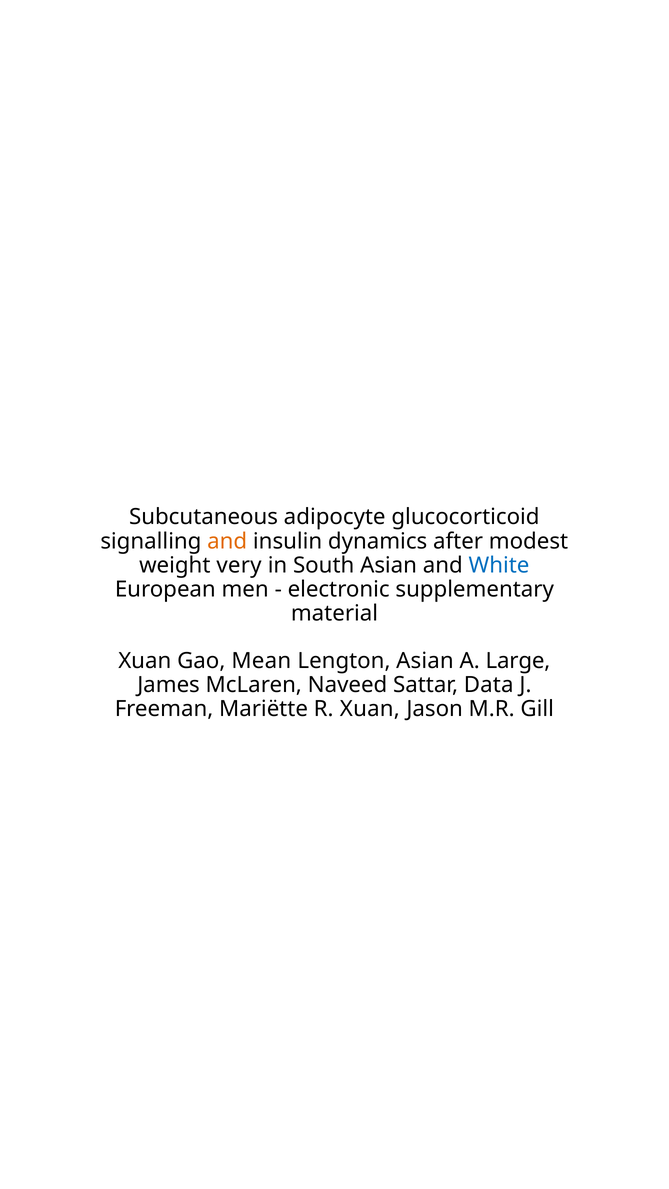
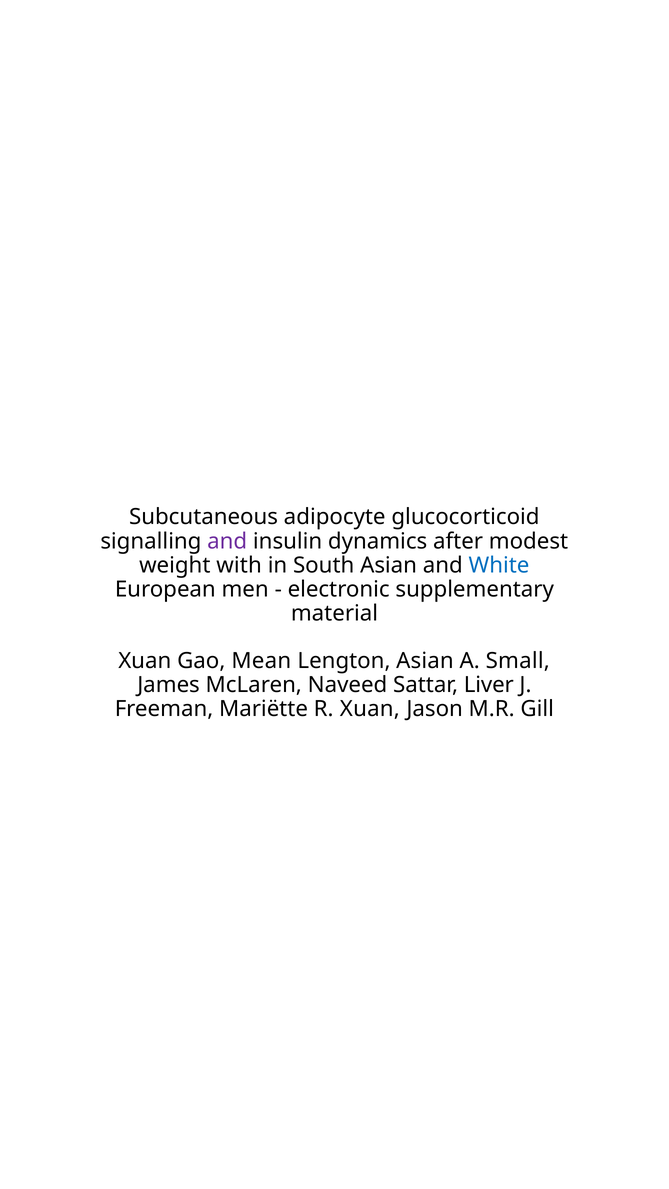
and colour: orange -> purple (227, 541)
very: very -> with (239, 565)
Large: Large -> Small (518, 661)
Data: Data -> Liver (489, 685)
